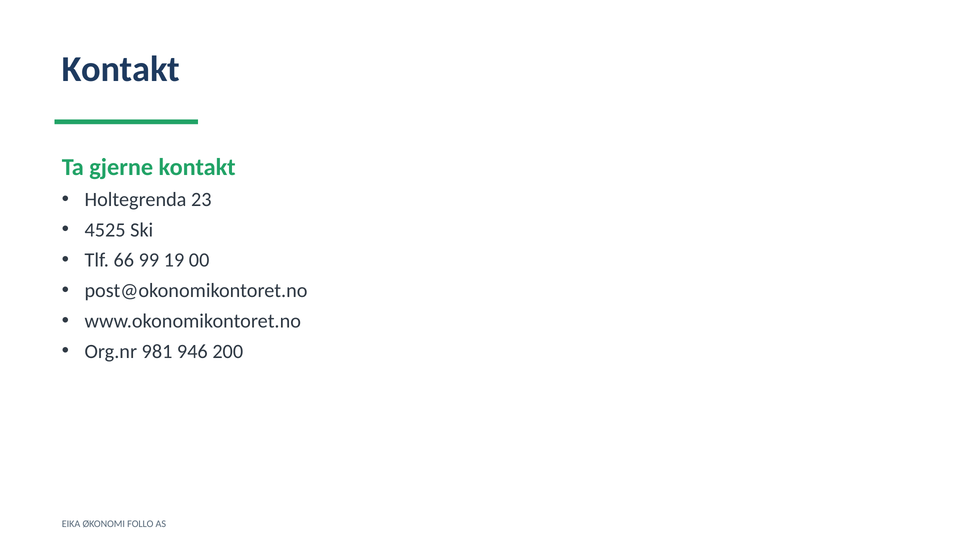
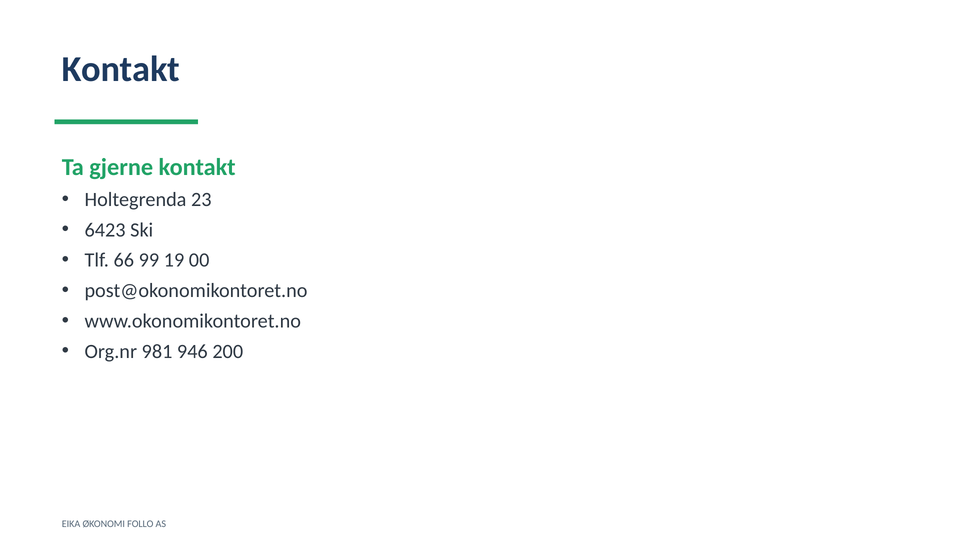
4525: 4525 -> 6423 (105, 230)
